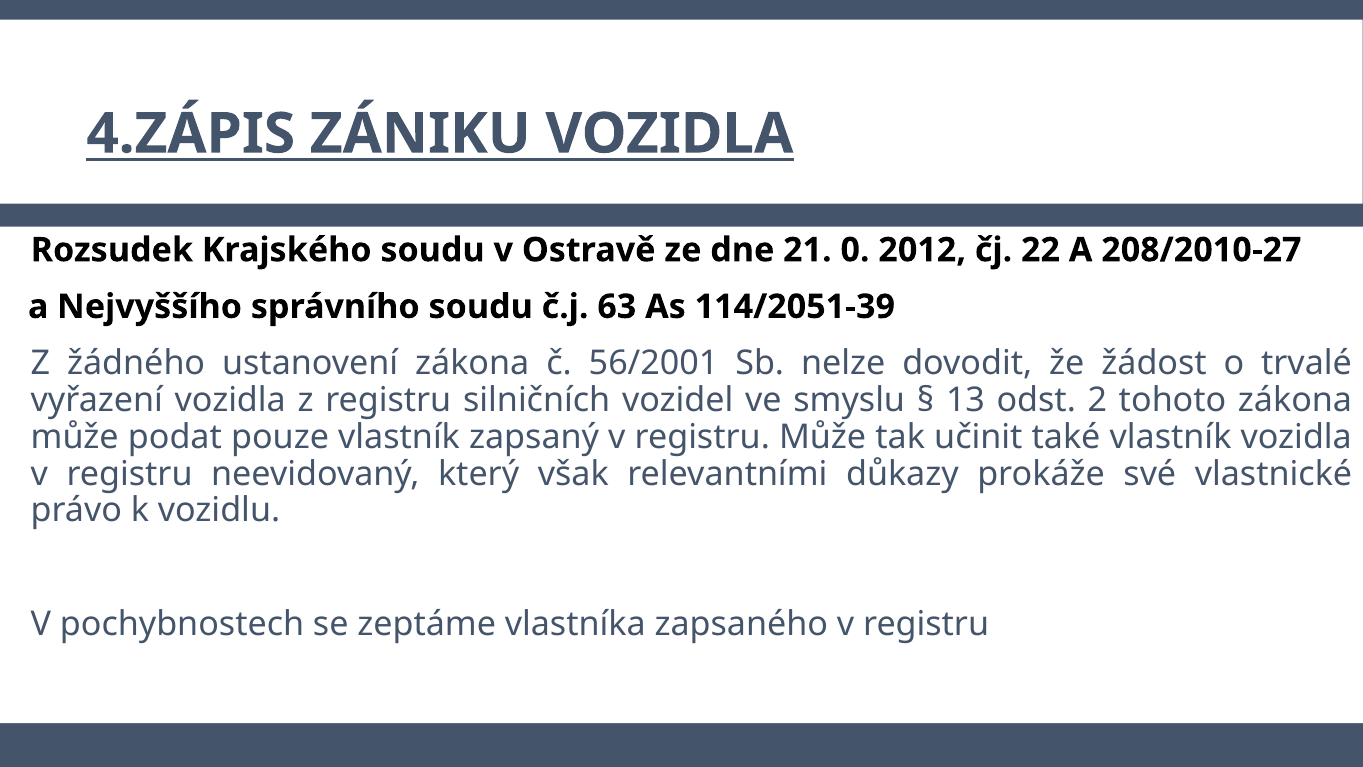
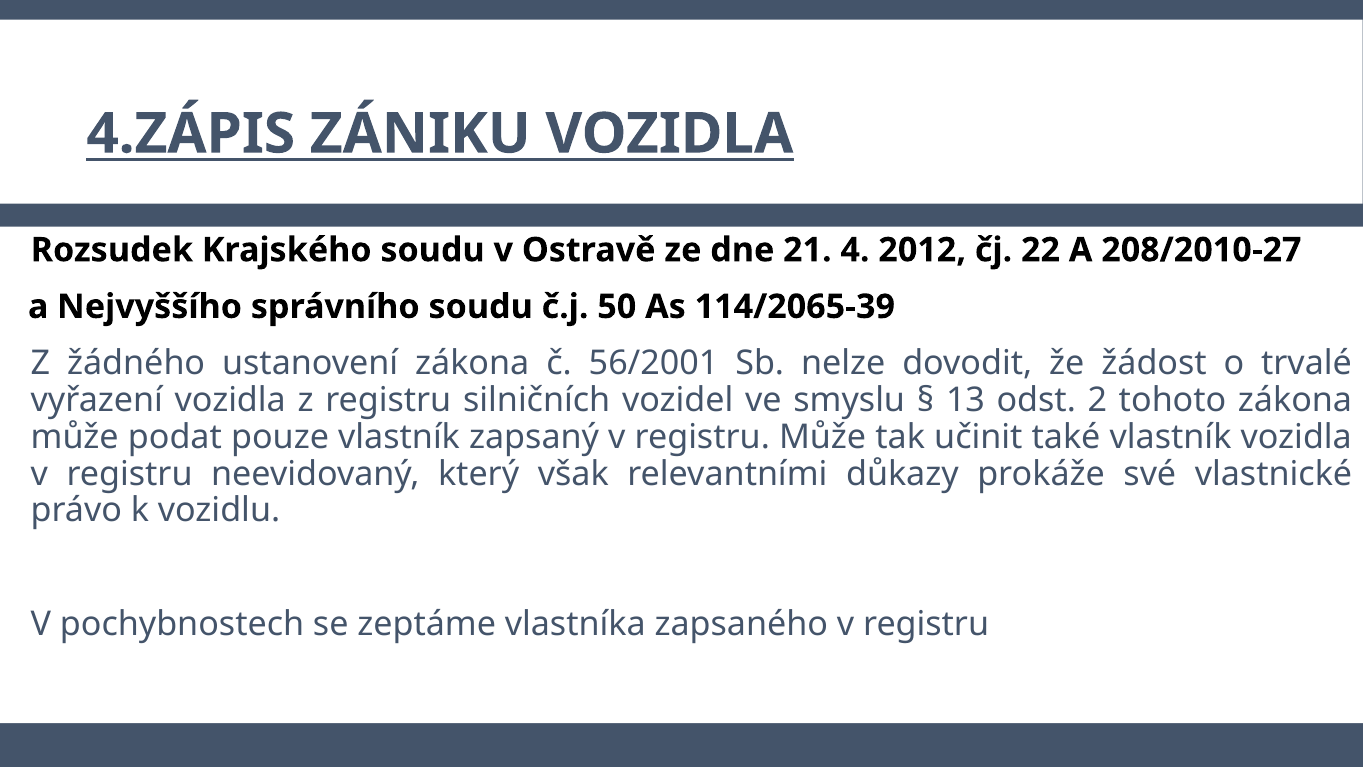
0: 0 -> 4 (855, 250)
63: 63 -> 50 (617, 307)
114/2051-39: 114/2051-39 -> 114/2065-39 (795, 307)
